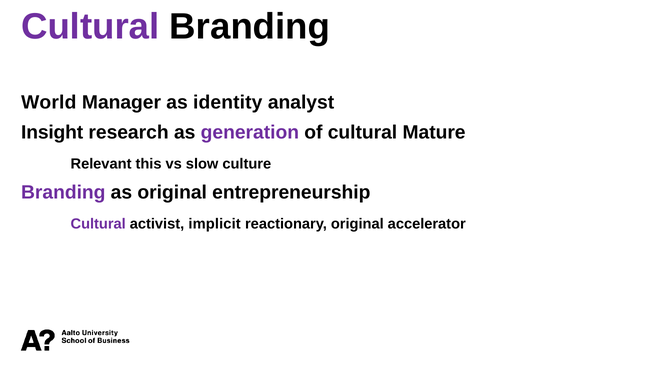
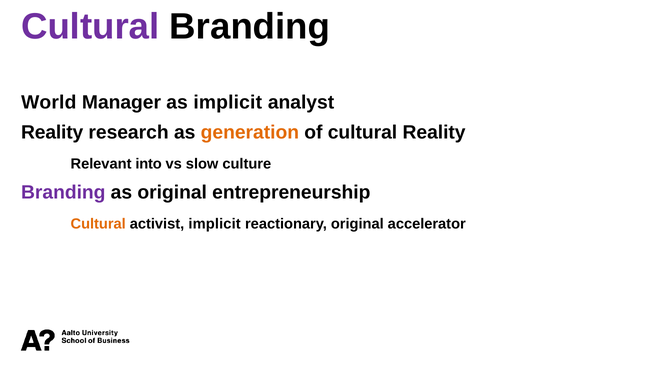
as identity: identity -> implicit (228, 103)
Insight: Insight -> Reality (52, 133)
generation colour: purple -> orange (250, 133)
cultural Mature: Mature -> Reality (434, 133)
this: this -> into (149, 164)
Cultural colour: purple -> orange (98, 224)
